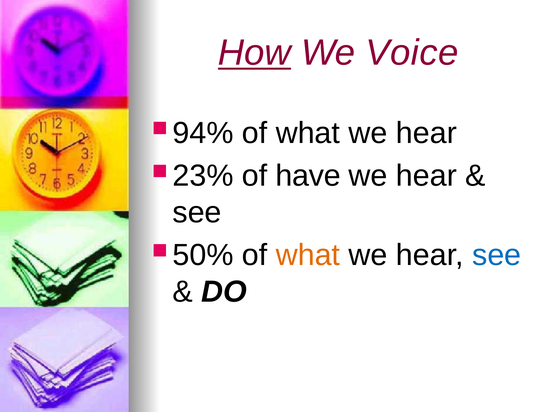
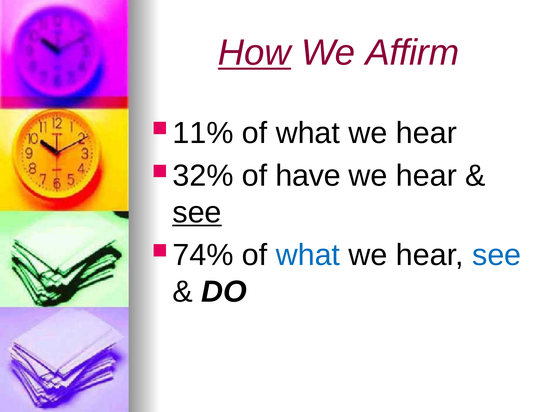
Voice: Voice -> Affirm (412, 53)
94%: 94% -> 11% (203, 133)
23%: 23% -> 32% (203, 176)
see underline: none -> present (197, 212)
50%: 50% -> 74% (203, 255)
what colour: orange -> blue (308, 255)
